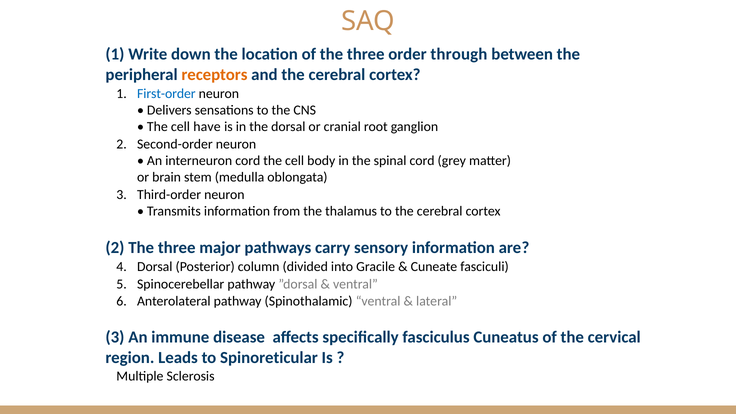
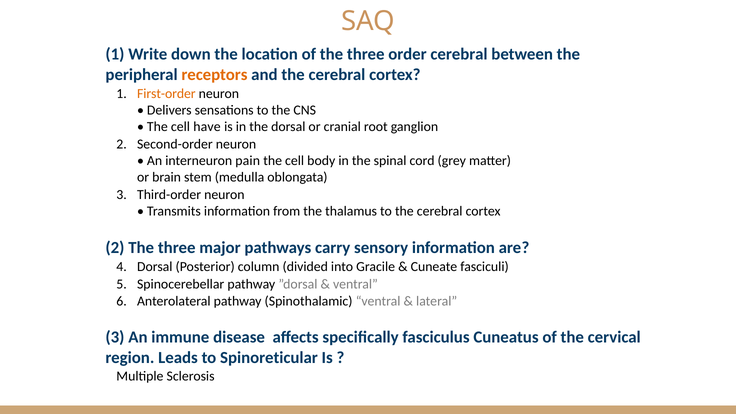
order through: through -> cerebral (459, 54)
First-order colour: blue -> orange (166, 94)
interneuron cord: cord -> pain (248, 161)
